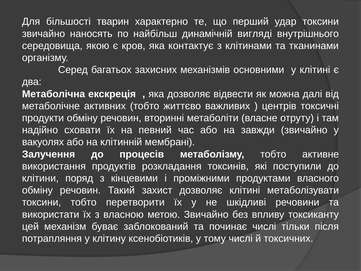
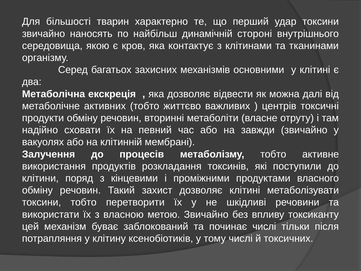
вигляді: вигляді -> стороні (255, 34)
